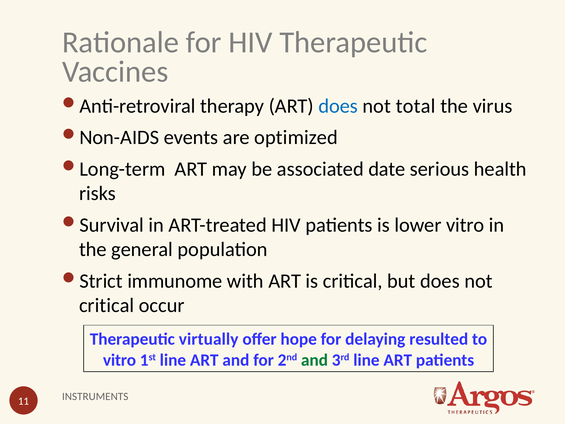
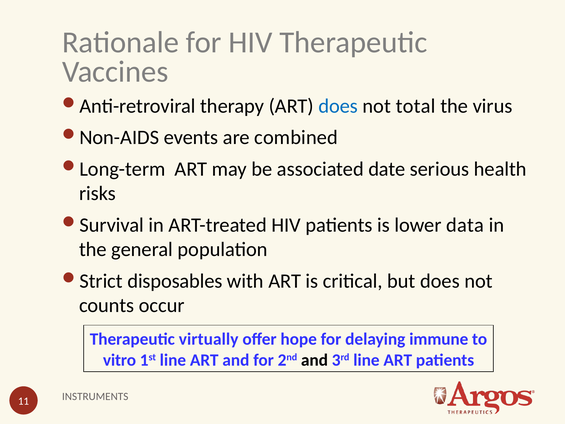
optimized: optimized -> combined (296, 137)
lower vitro: vitro -> data (465, 225)
immunome: immunome -> disposables (175, 281)
critical: critical -> counts (107, 305)
resulted: resulted -> immune (439, 339)
and colour: green -> black (314, 360)
